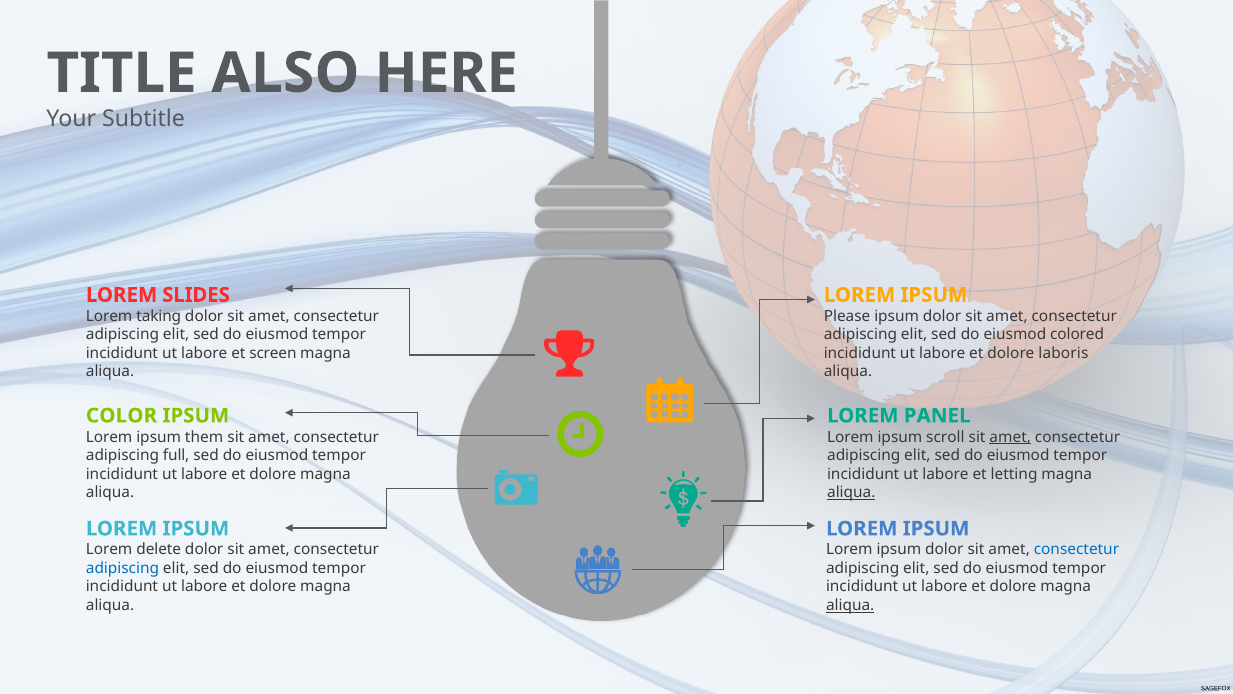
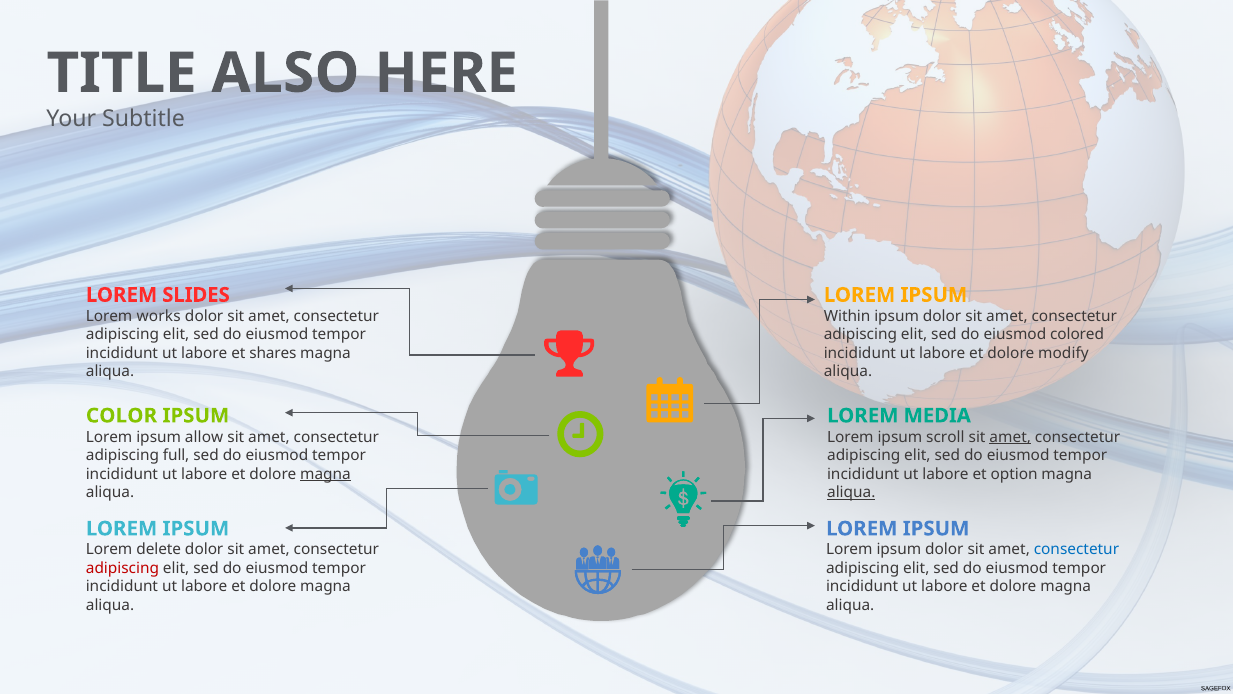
taking: taking -> works (159, 316)
Please: Please -> Within (847, 316)
screen: screen -> shares (273, 353)
laboris: laboris -> modify (1063, 353)
PANEL: PANEL -> MEDIA (937, 415)
them: them -> allow (204, 437)
magna underline: none -> present (326, 474)
letting: letting -> option (1014, 474)
adipiscing colour: blue -> red (122, 568)
aliqua underline: present -> none (850, 605)
